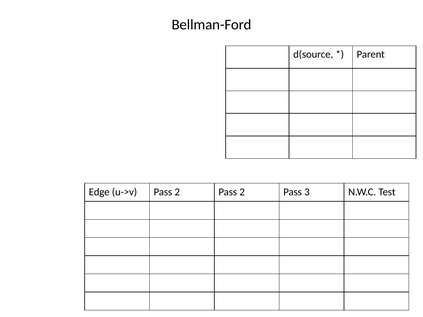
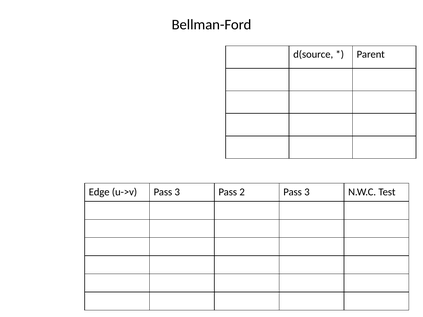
u->v Pass 2: 2 -> 3 (177, 192)
